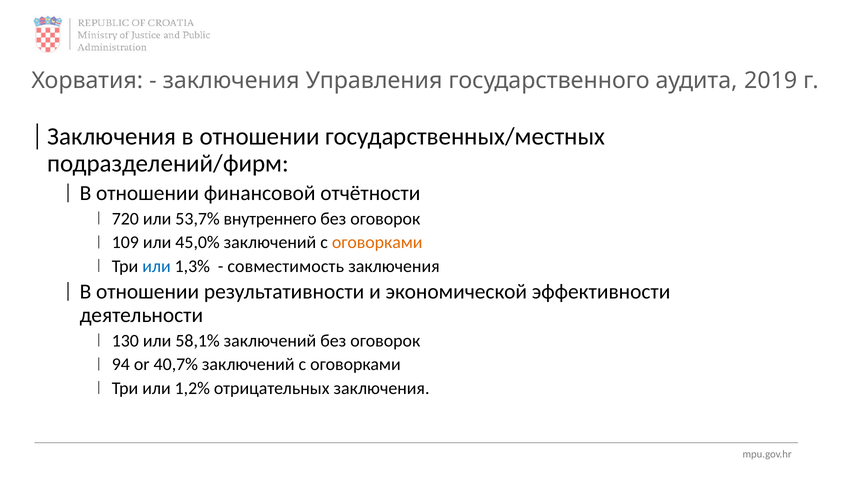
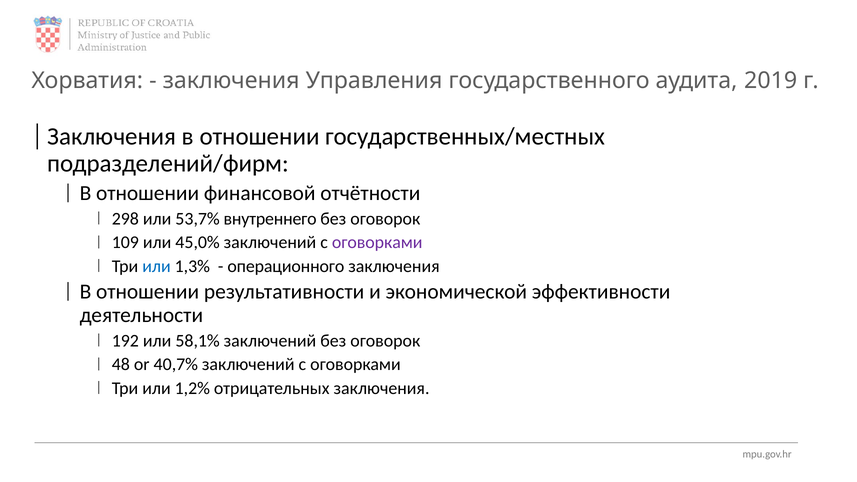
720: 720 -> 298 (125, 219)
оговорками colour: orange -> purple (377, 242)
совместимость: совместимость -> операционного (286, 266)
130: 130 -> 192 (125, 341)
94: 94 -> 48 (121, 364)
